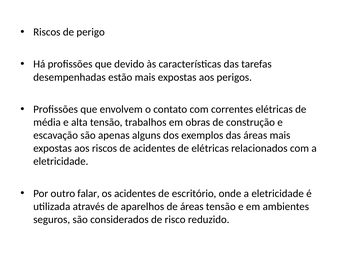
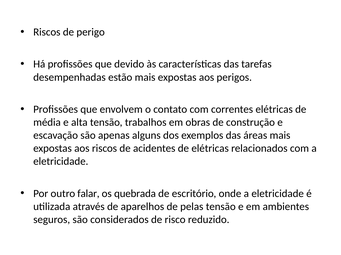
os acidentes: acidentes -> quebrada (135, 194)
de áreas: áreas -> pelas (192, 207)
